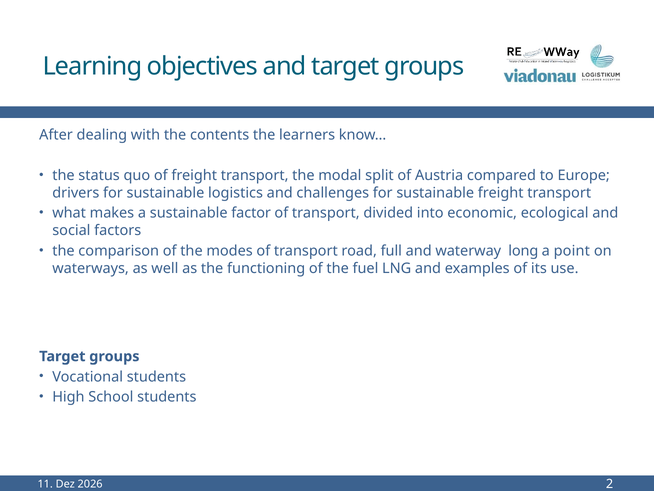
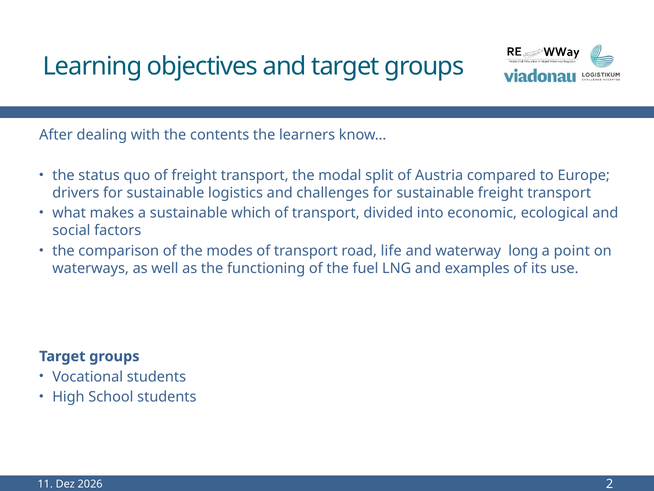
factor: factor -> which (251, 213)
full: full -> life (391, 251)
